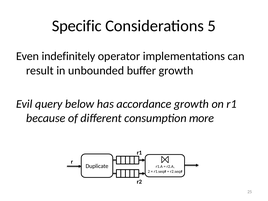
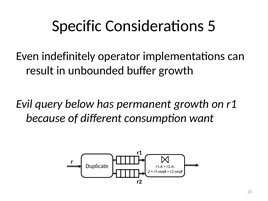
accordance: accordance -> permanent (144, 104)
more: more -> want (202, 118)
